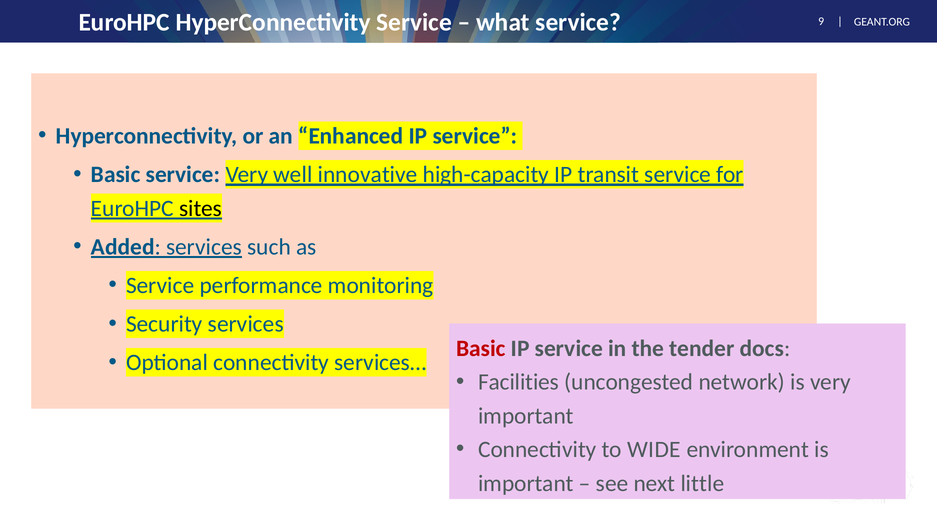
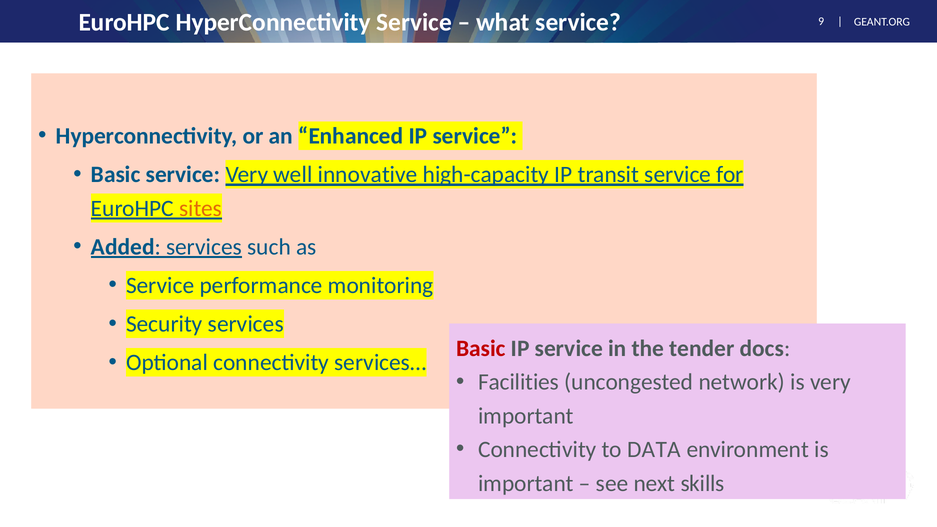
sites colour: black -> orange (201, 208)
WIDE: WIDE -> DATA (654, 450)
little: little -> skills (703, 483)
